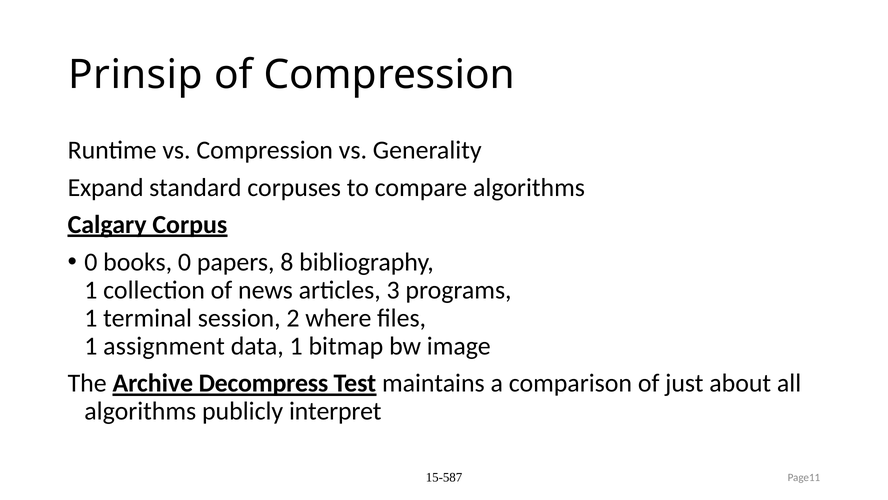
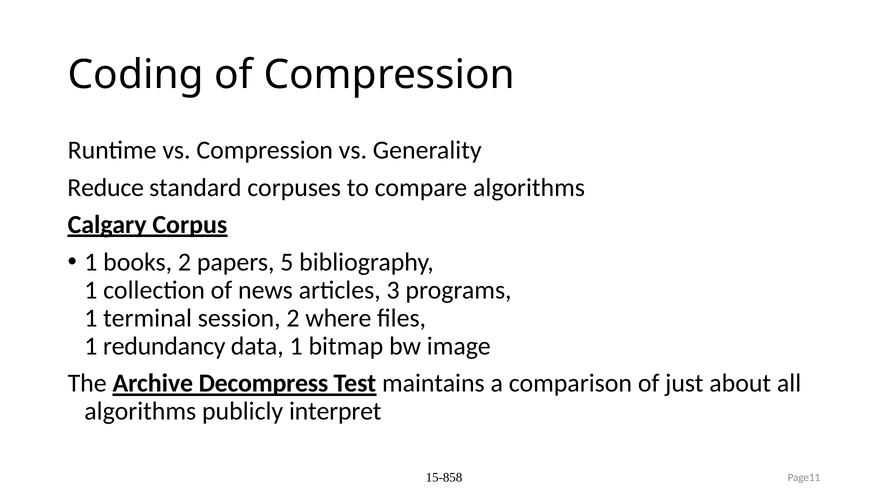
Prinsip: Prinsip -> Coding (136, 75)
Expand: Expand -> Reduce (106, 187)
0: 0 -> 1 (91, 262)
books 0: 0 -> 2 (185, 262)
8: 8 -> 5 (287, 262)
assignment: assignment -> redundancy (164, 346)
15-587: 15-587 -> 15-858 (444, 477)
